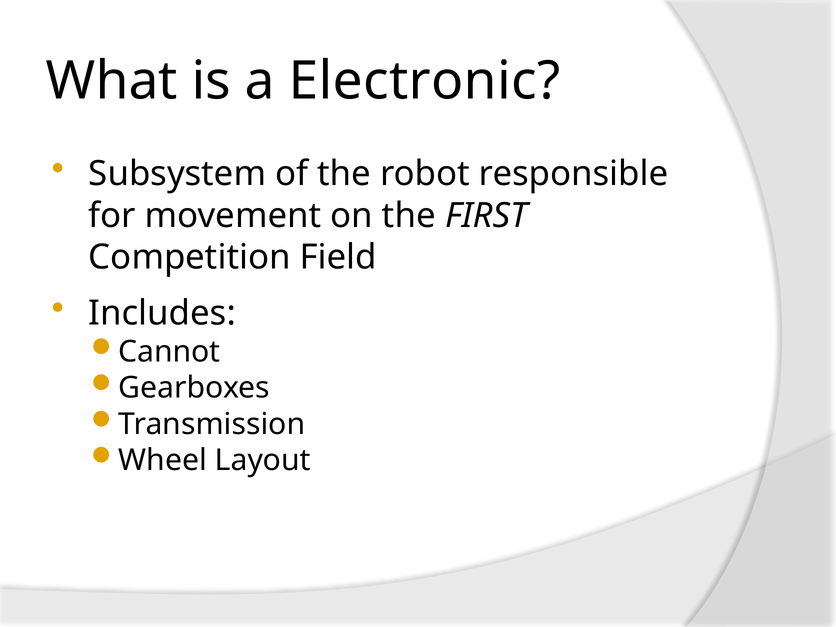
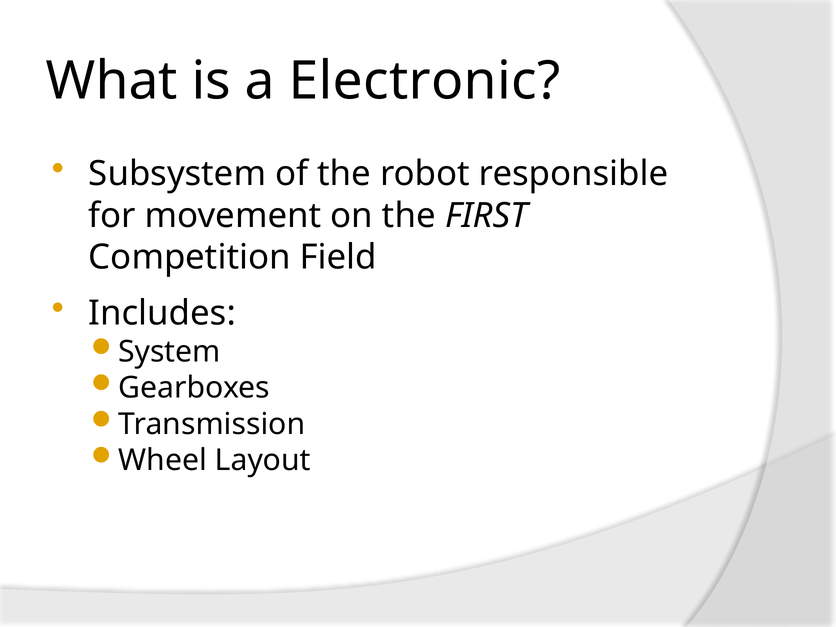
Cannot: Cannot -> System (169, 352)
